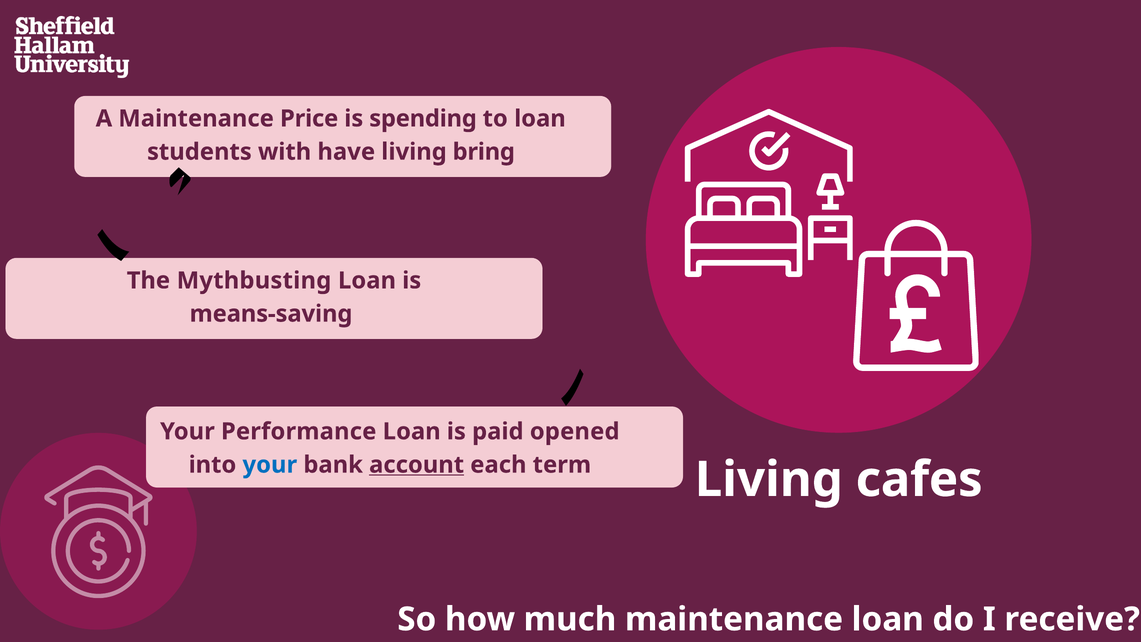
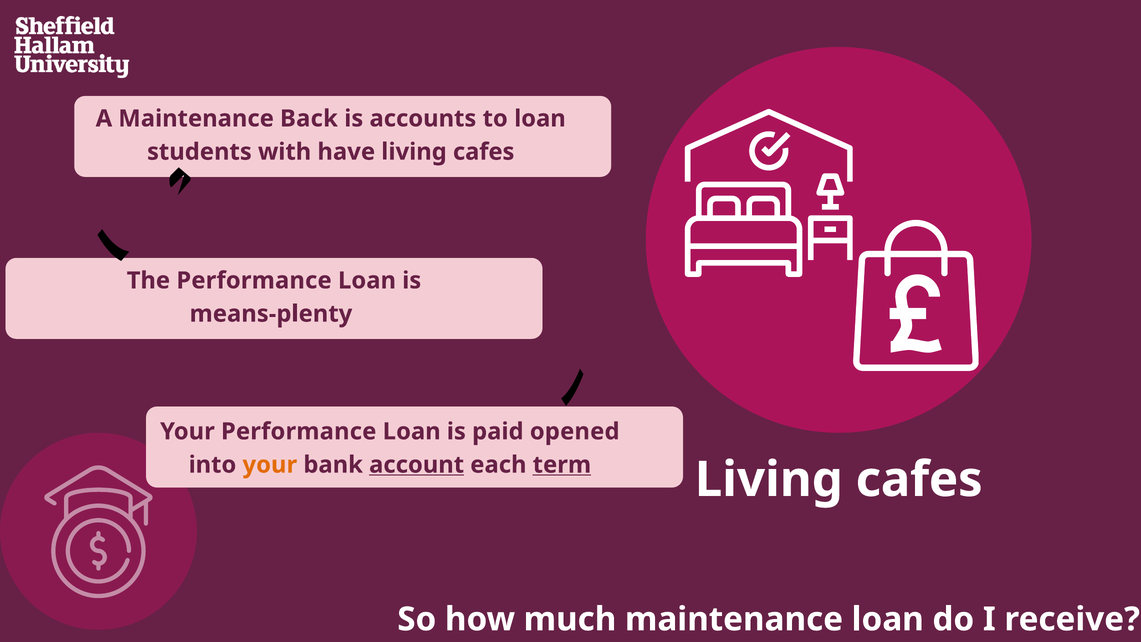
Price: Price -> Back (309, 119)
spending: spending -> accounts (423, 119)
bring: bring -> cafes (484, 152)
The Mythbusting: Mythbusting -> Performance (254, 280)
means-saving: means-saving -> means-plenty (271, 314)
your colour: blue -> orange (270, 465)
term underline: none -> present (562, 465)
